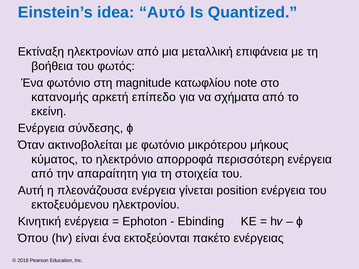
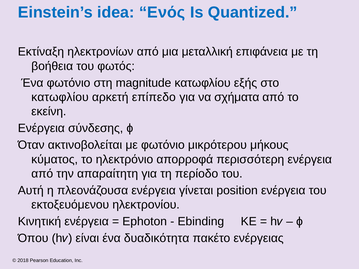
Αυτό: Αυτό -> Ενός (162, 12)
note: note -> εξής (245, 83)
κατανομής: κατανομής -> κατωφλίου (60, 97)
στοιχεία: στοιχεία -> περίοδο (197, 174)
εκτοξεύονται: εκτοξεύονται -> δυαδικότητα (157, 238)
